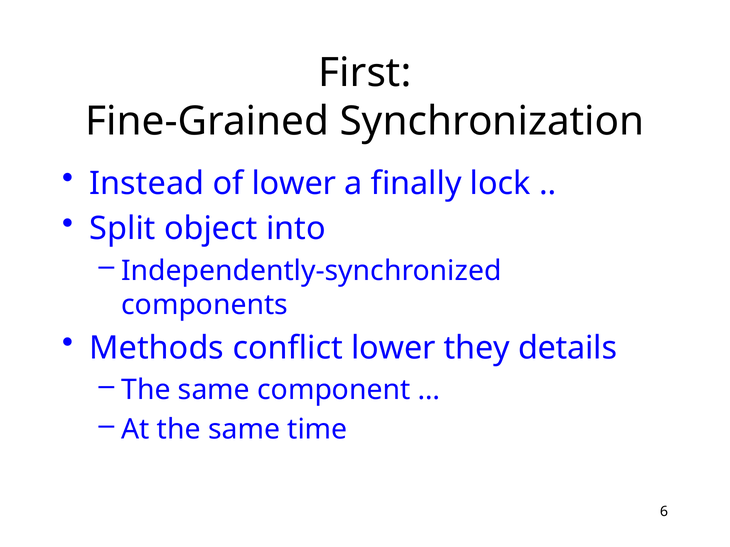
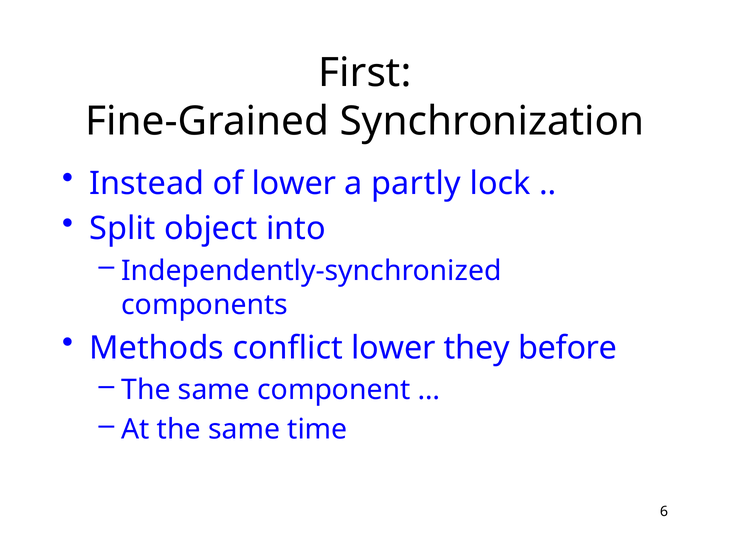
finally: finally -> partly (416, 184)
details: details -> before (568, 348)
